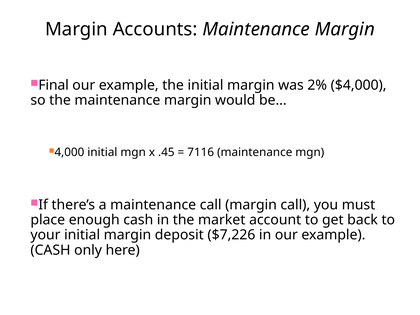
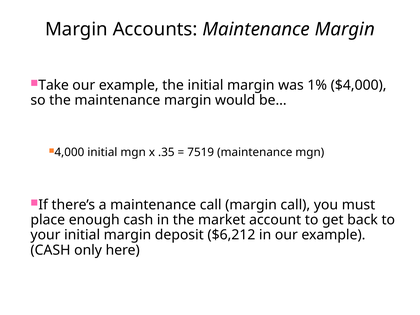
Final: Final -> Take (54, 85)
2%: 2% -> 1% (317, 85)
.45: .45 -> .35 (166, 152)
7116: 7116 -> 7519 (201, 152)
$7,226: $7,226 -> $6,212 (231, 235)
